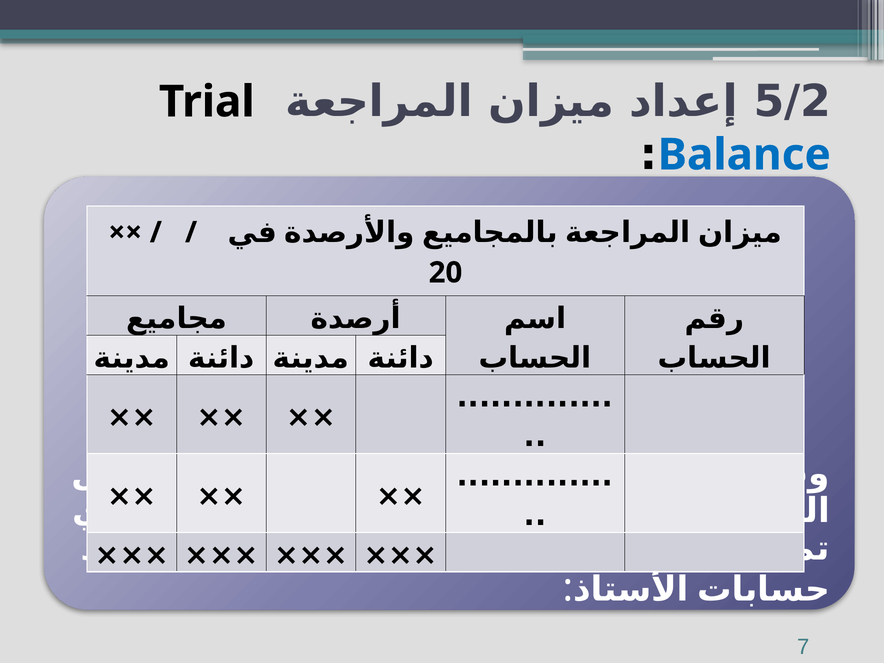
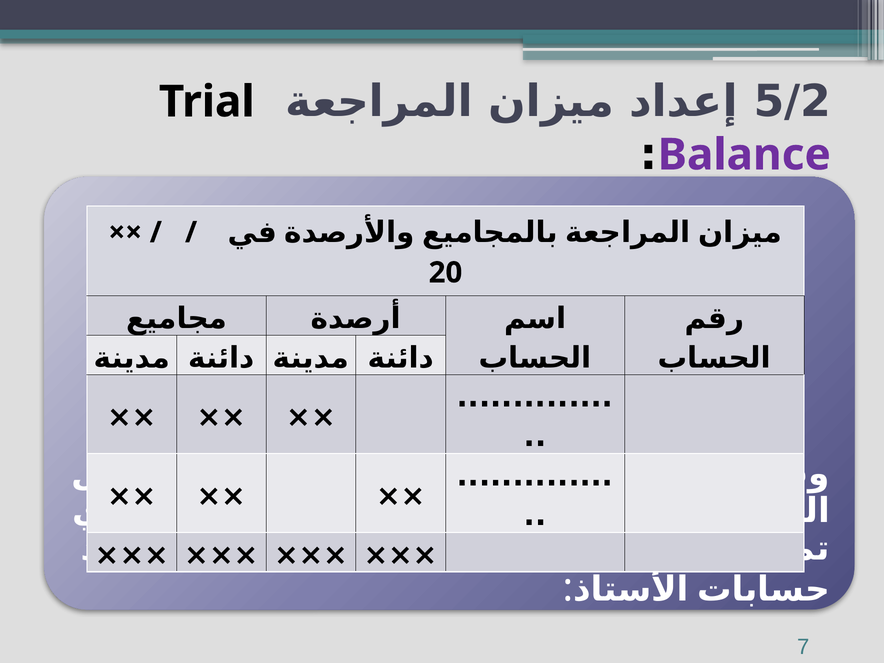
Balance colour: blue -> purple (744, 155)
